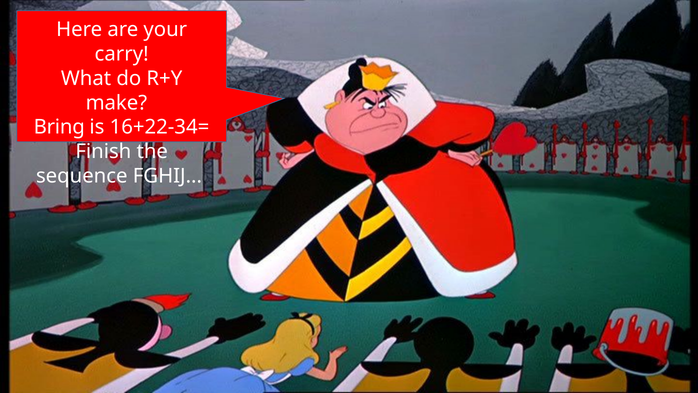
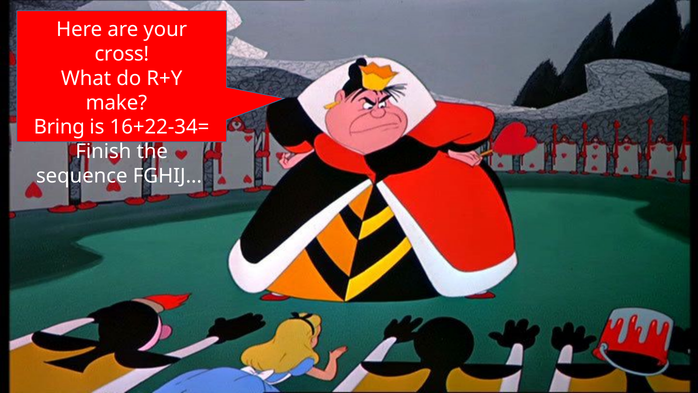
carry: carry -> cross (122, 54)
